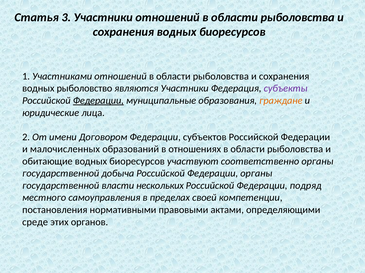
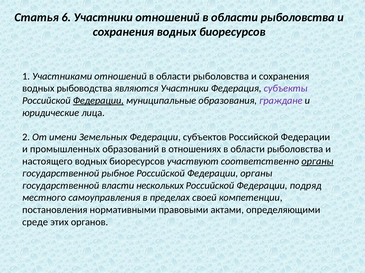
3: 3 -> 6 (66, 17)
рыболовство: рыболовство -> рыбоводства (84, 89)
граждане colour: orange -> purple (281, 101)
Договором: Договором -> Земельных (103, 137)
малочисленных: малочисленных -> промышленных (65, 150)
обитающие: обитающие -> настоящего (47, 162)
органы underline: none -> present (317, 162)
добыча: добыча -> рыбное (118, 174)
